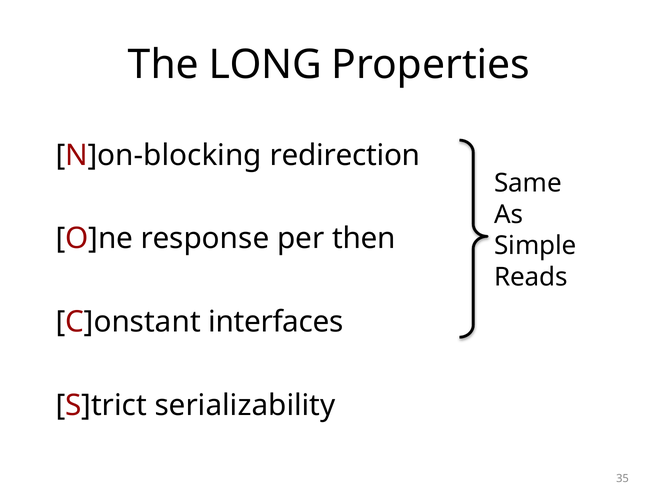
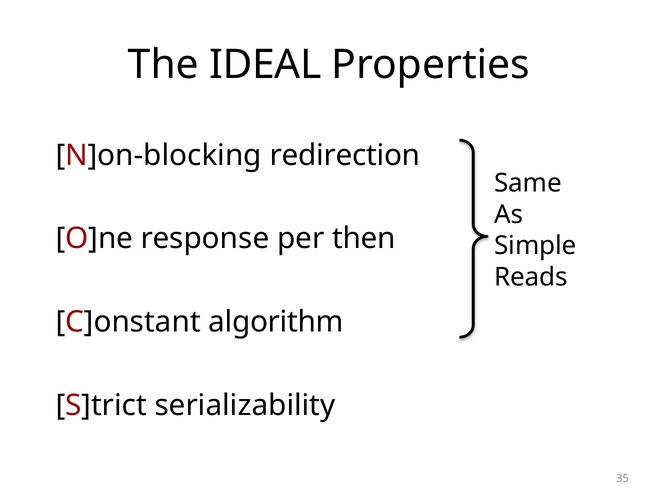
LONG: LONG -> IDEAL (265, 65)
interfaces: interfaces -> algorithm (276, 322)
